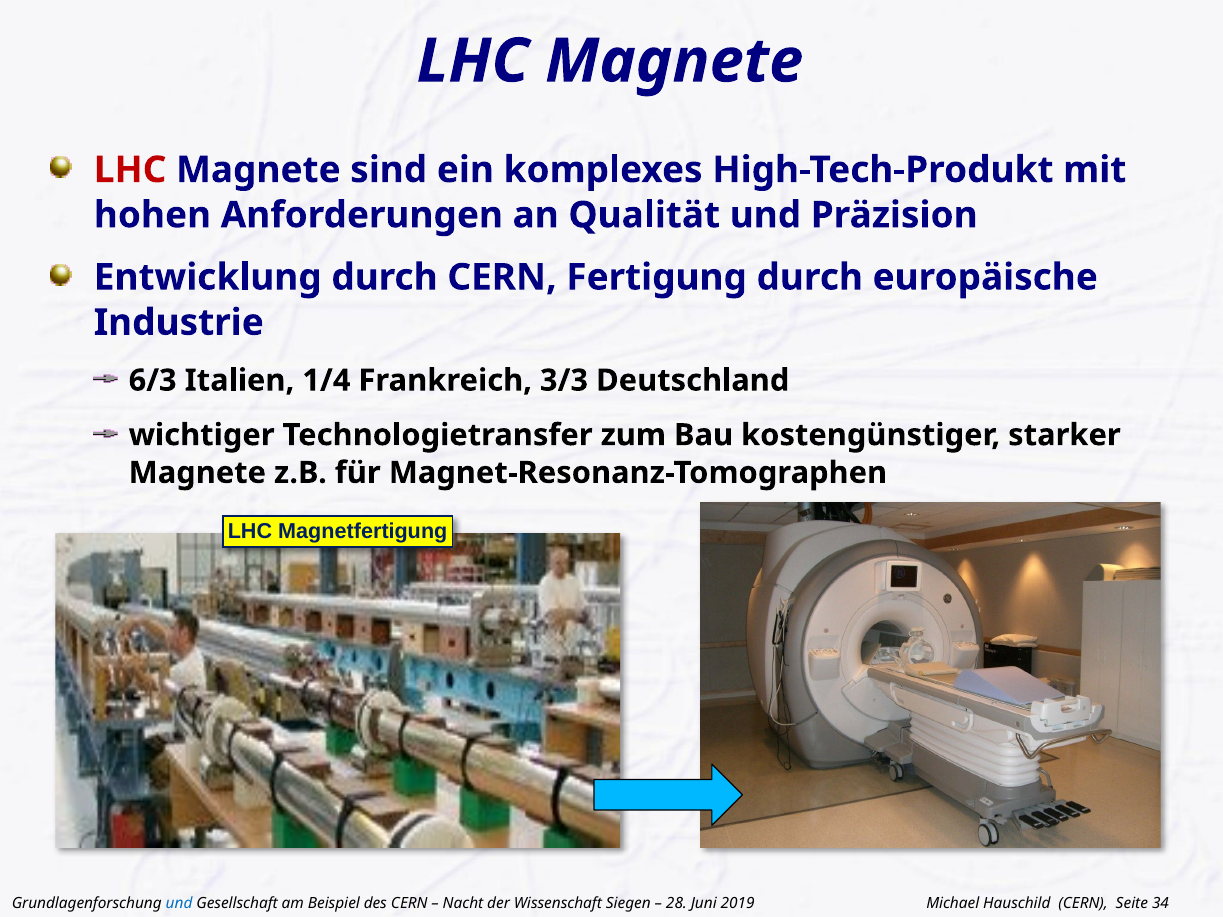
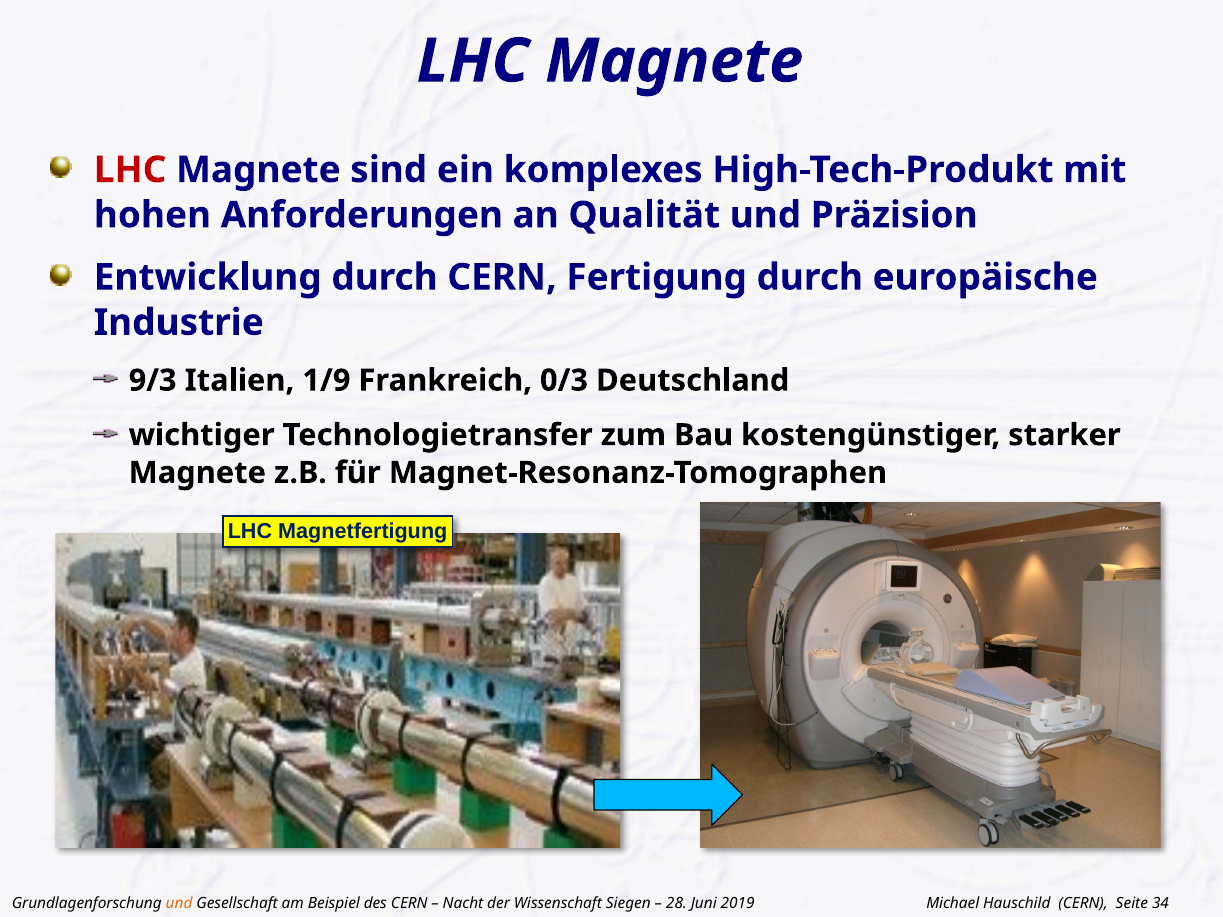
6/3: 6/3 -> 9/3 (153, 381)
1/4: 1/4 -> 1/9 (326, 381)
3/3: 3/3 -> 0/3 (564, 381)
und colour: blue -> orange (179, 904)
